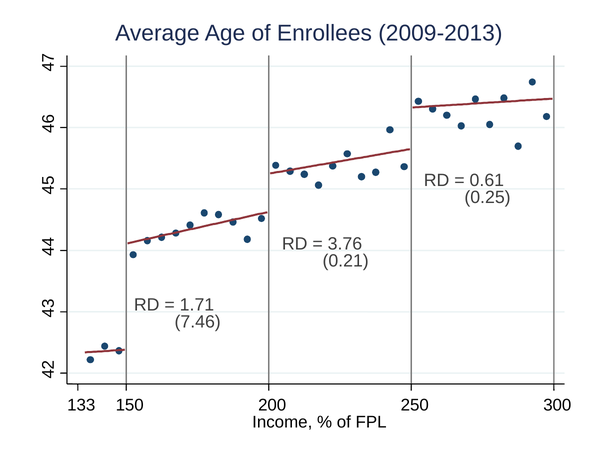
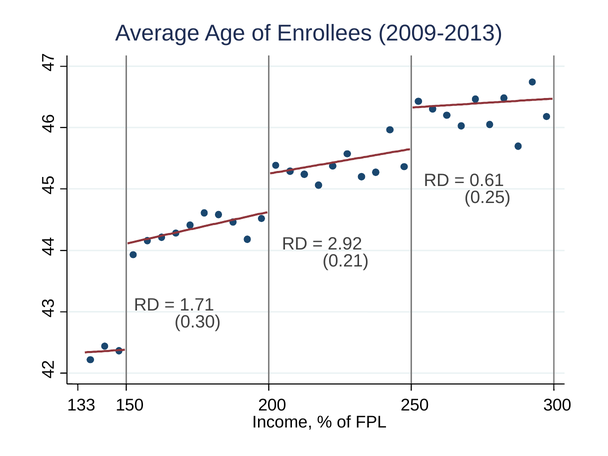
3.76: 3.76 -> 2.92 (345, 244)
7.46: 7.46 -> 0.30 (198, 322)
